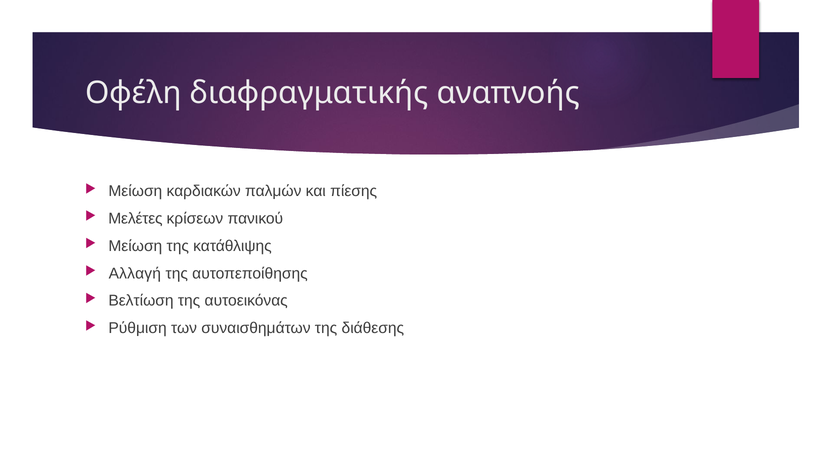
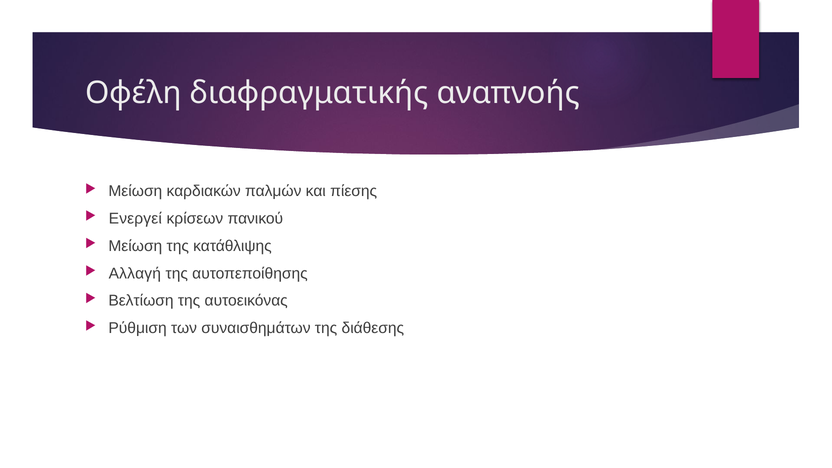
Μελέτες: Μελέτες -> Ενεργεί (135, 219)
